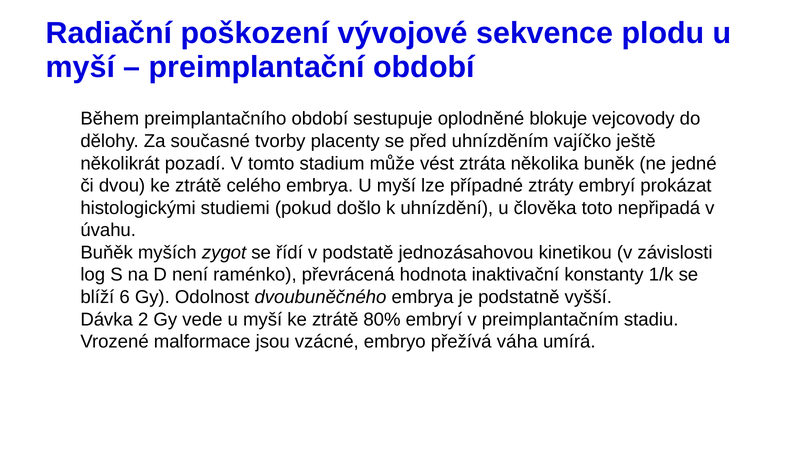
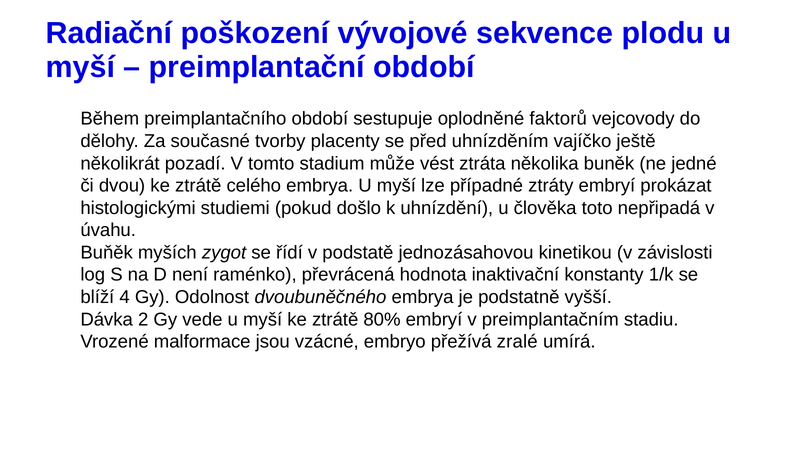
blokuje: blokuje -> faktorů (558, 119)
6: 6 -> 4 (125, 297)
váha: váha -> zralé (517, 342)
